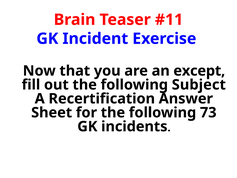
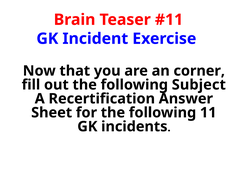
except: except -> corner (199, 71)
73: 73 -> 11 (208, 112)
